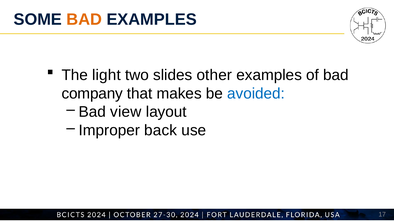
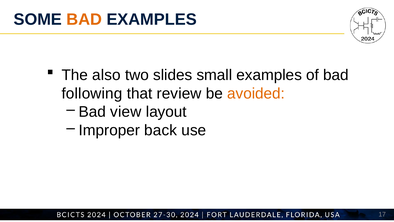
light: light -> also (106, 75)
other: other -> small (214, 75)
company: company -> following (92, 93)
makes: makes -> review (179, 93)
avoided colour: blue -> orange (256, 93)
